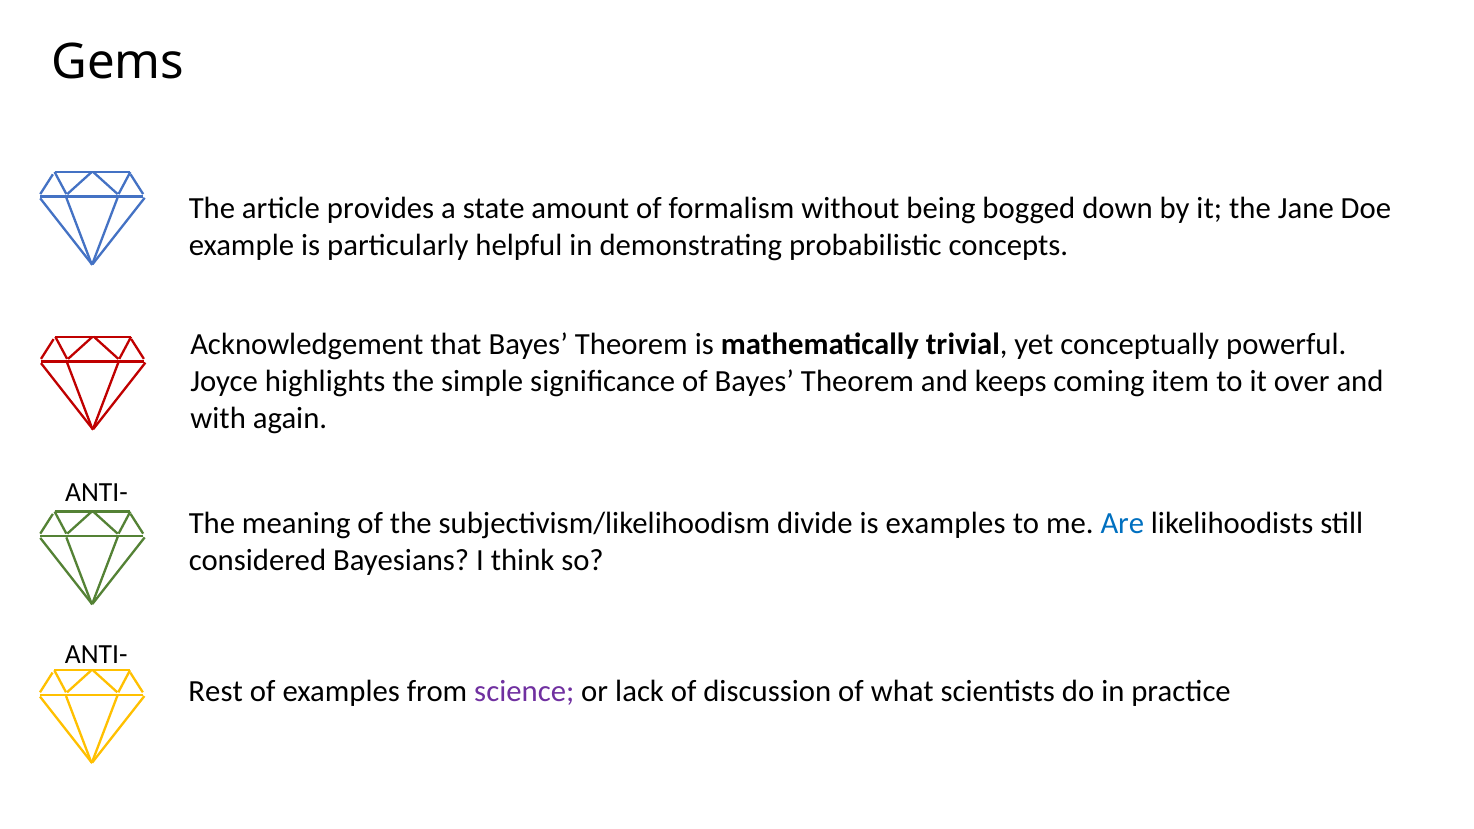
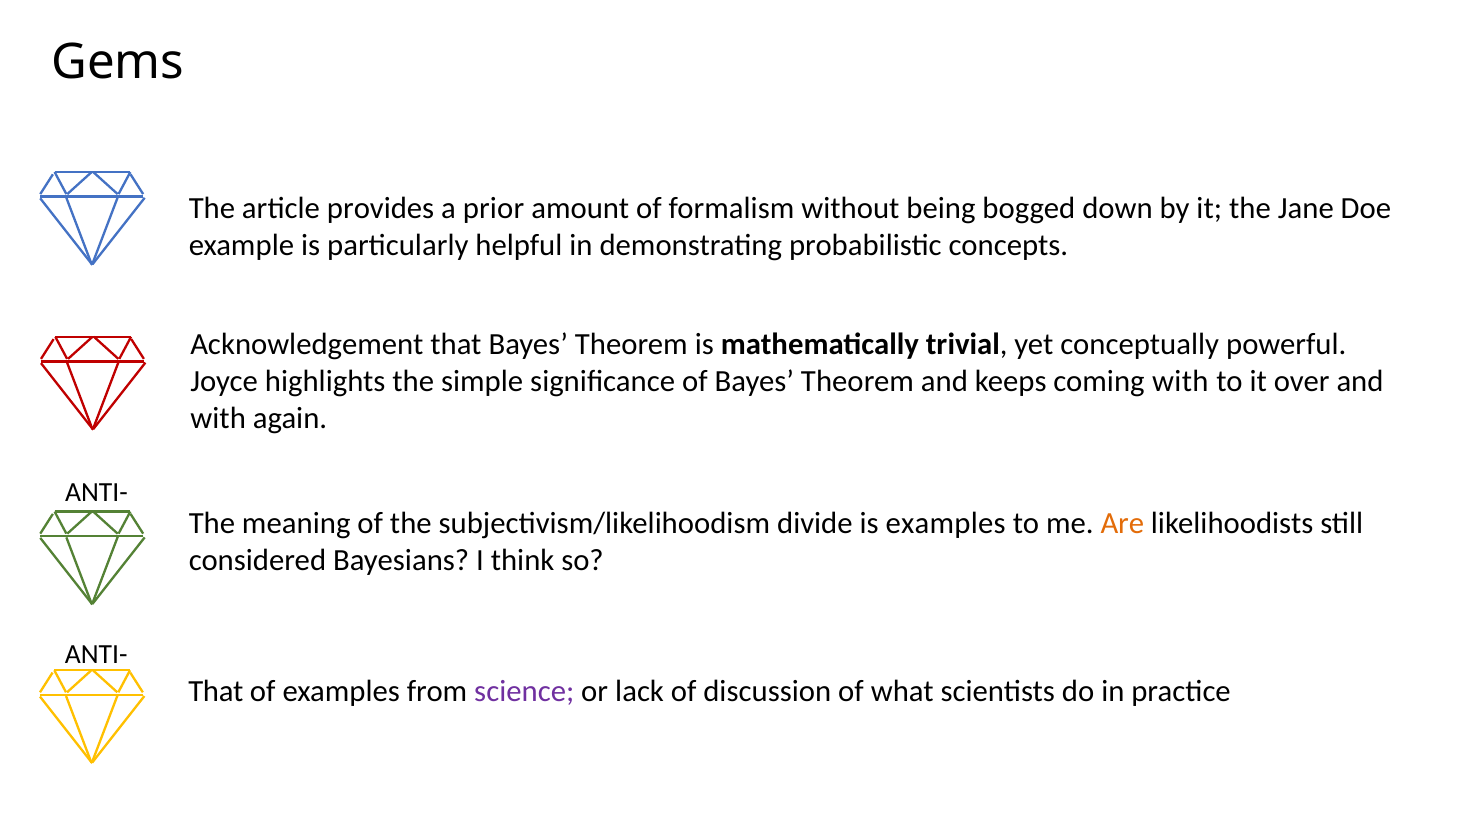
state: state -> prior (494, 208)
coming item: item -> with (1180, 382)
Are colour: blue -> orange (1122, 524)
Rest: Rest -> That (216, 691)
